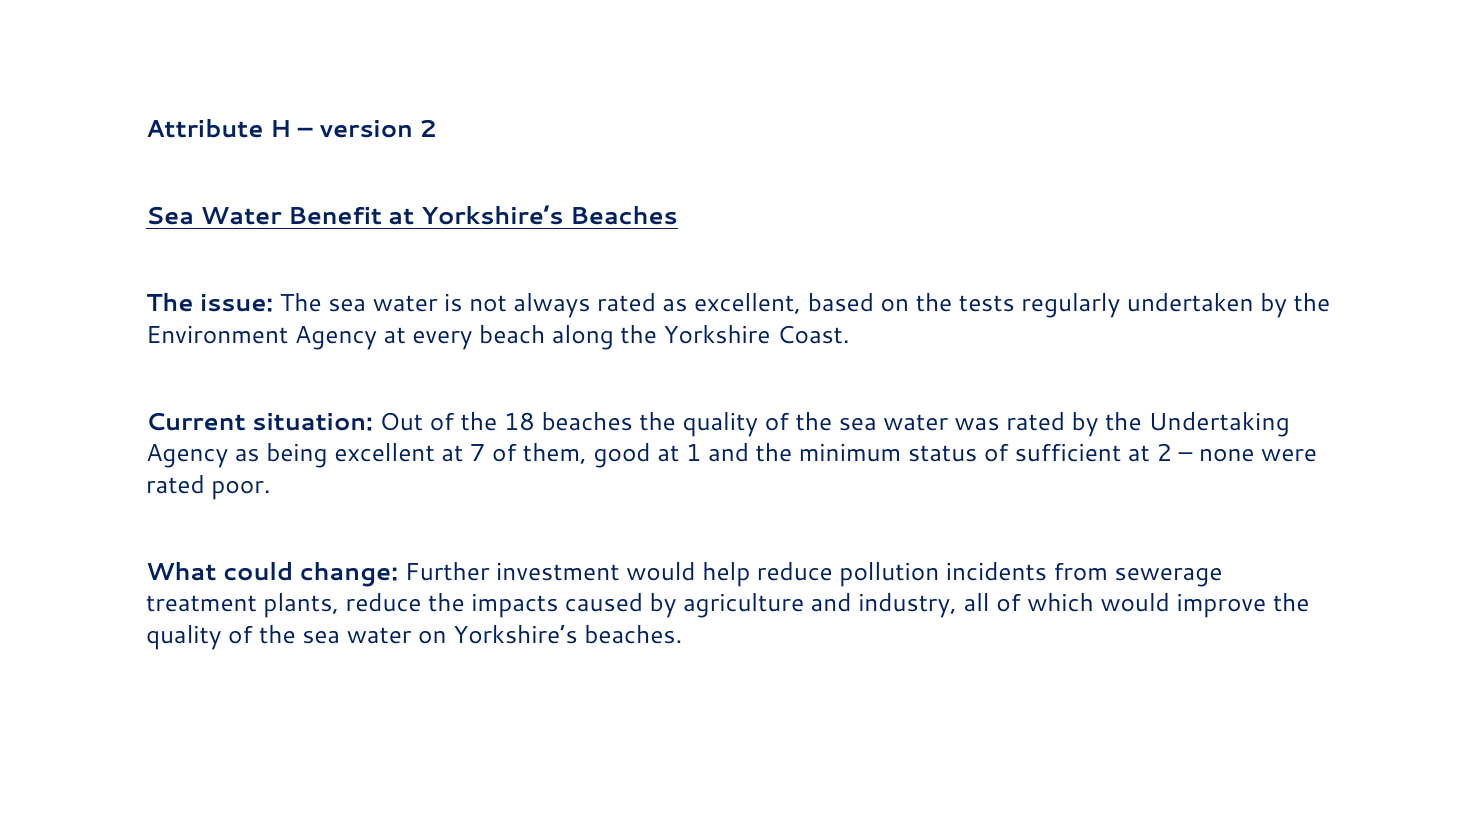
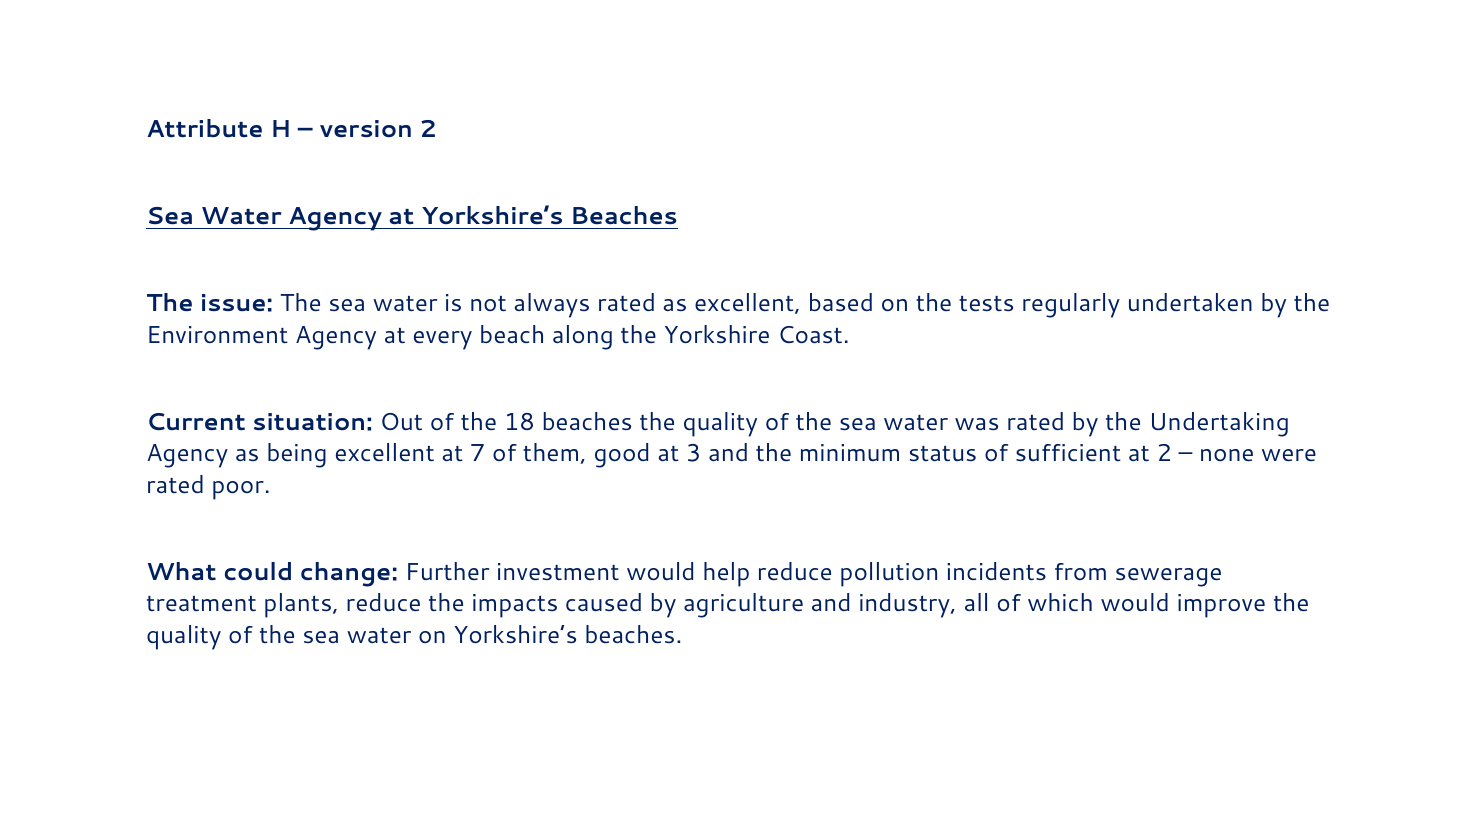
Water Benefit: Benefit -> Agency (335, 216)
1: 1 -> 3 (694, 454)
